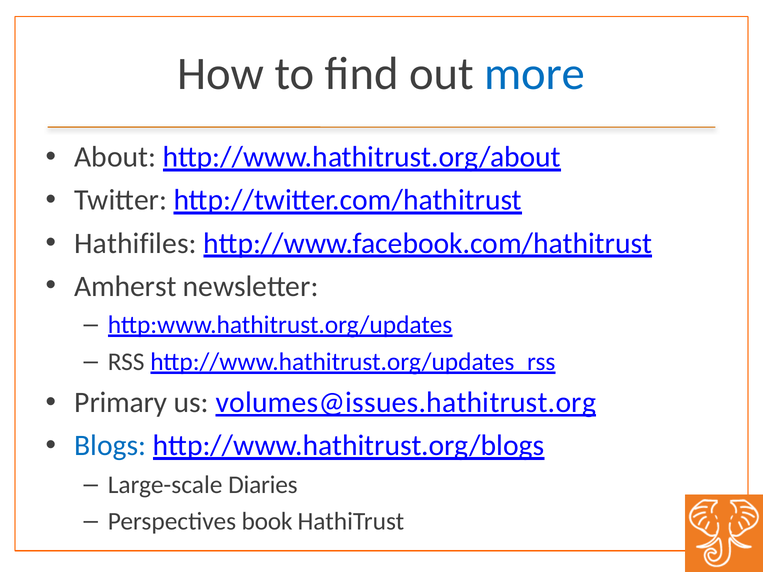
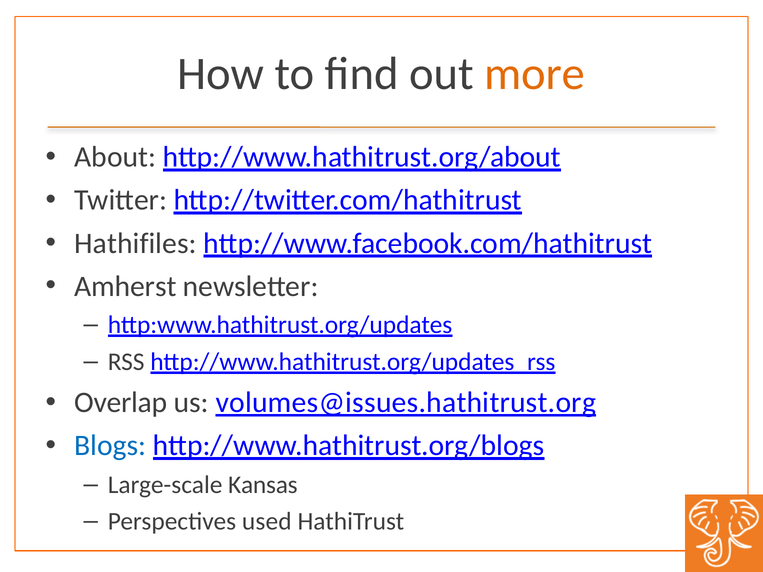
more colour: blue -> orange (535, 74)
Primary: Primary -> Overlap (121, 403)
Diaries: Diaries -> Kansas (263, 485)
book: book -> used (267, 522)
